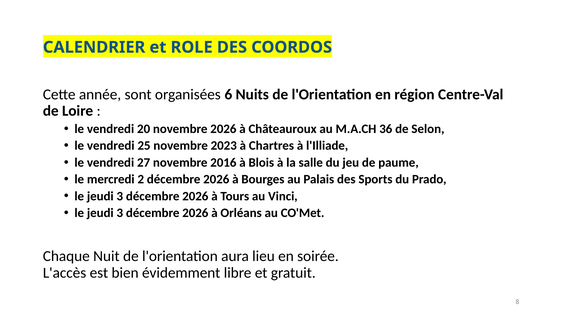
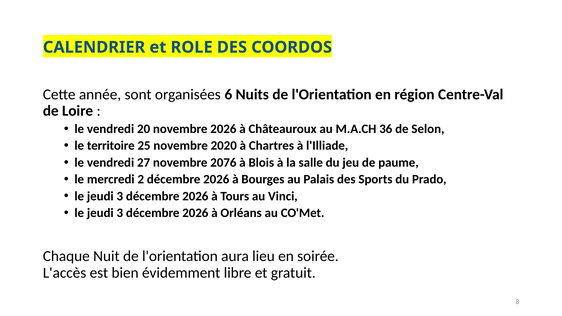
vendredi: vendredi -> territoire (111, 146)
2023: 2023 -> 2020 (224, 146)
2016: 2016 -> 2076 (223, 163)
